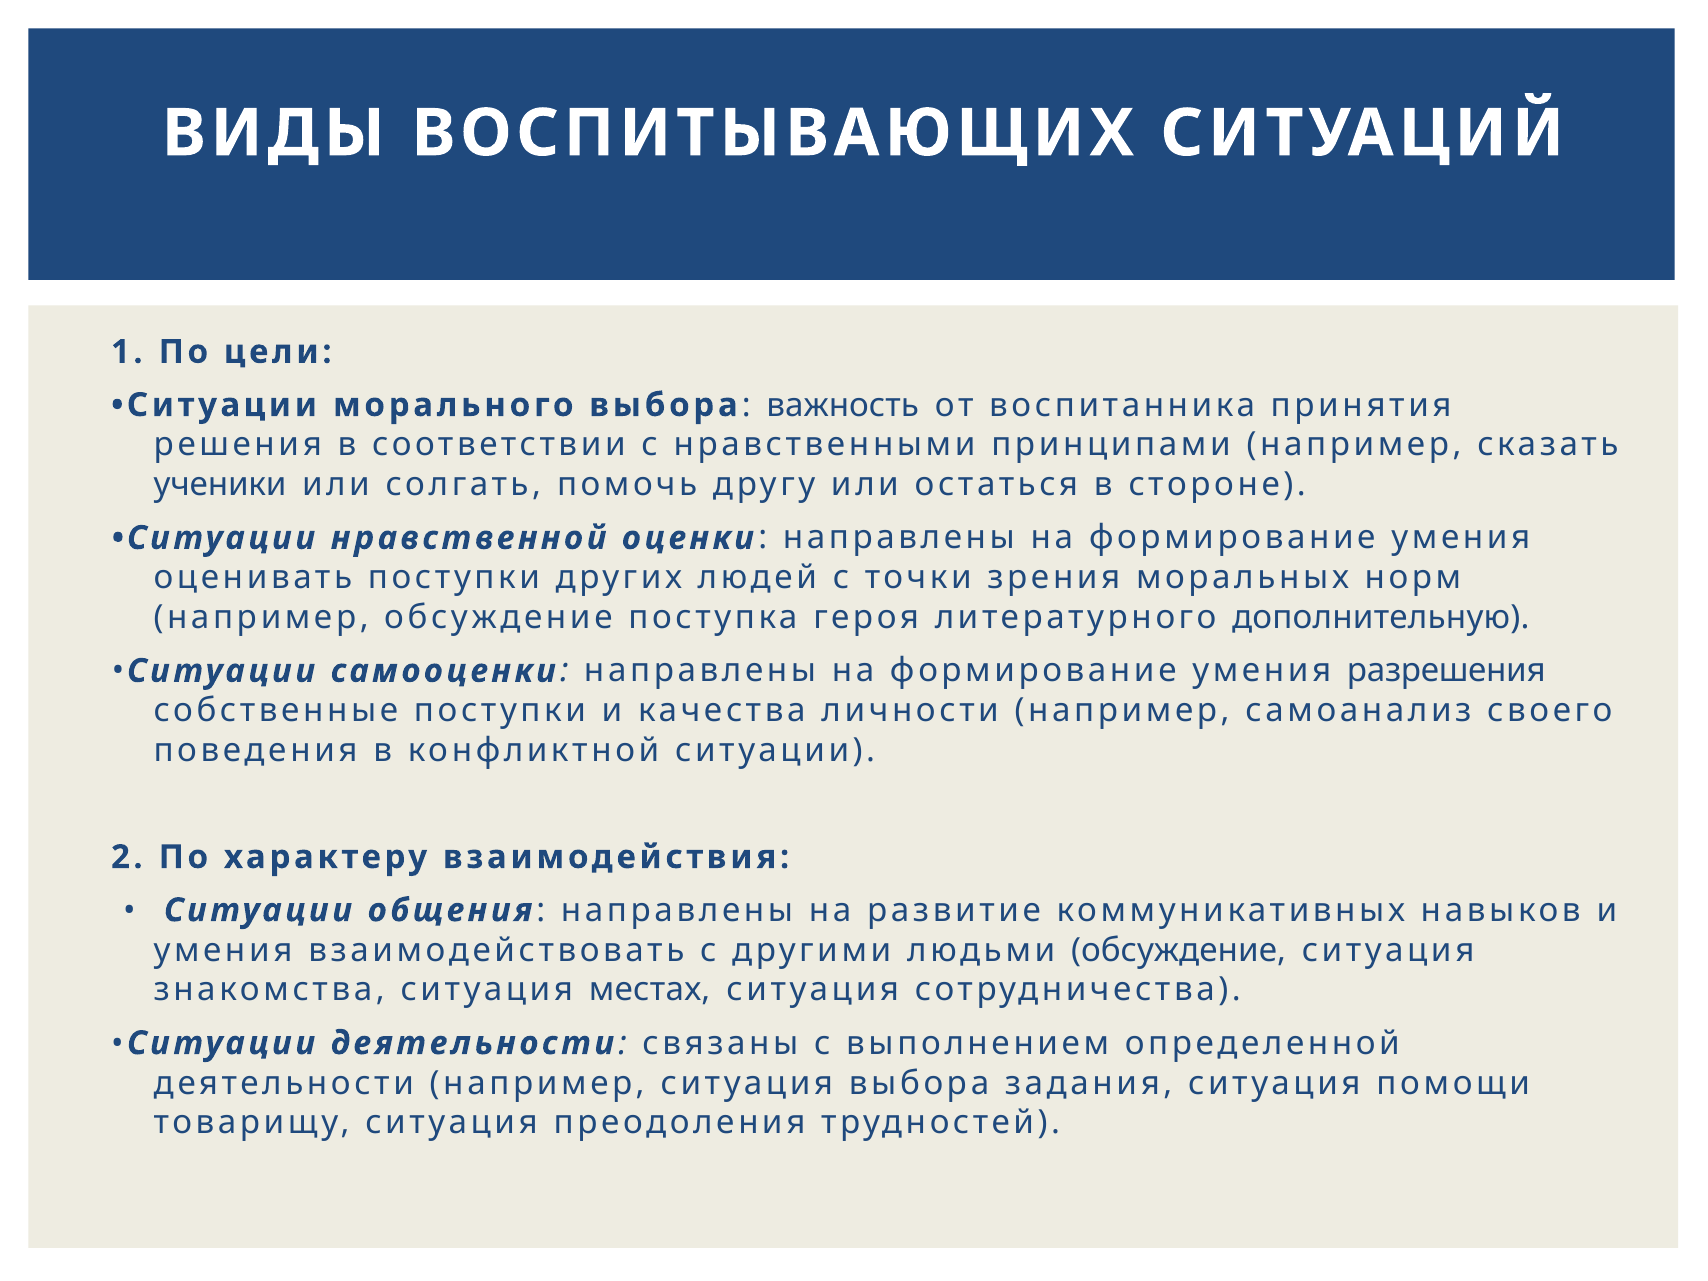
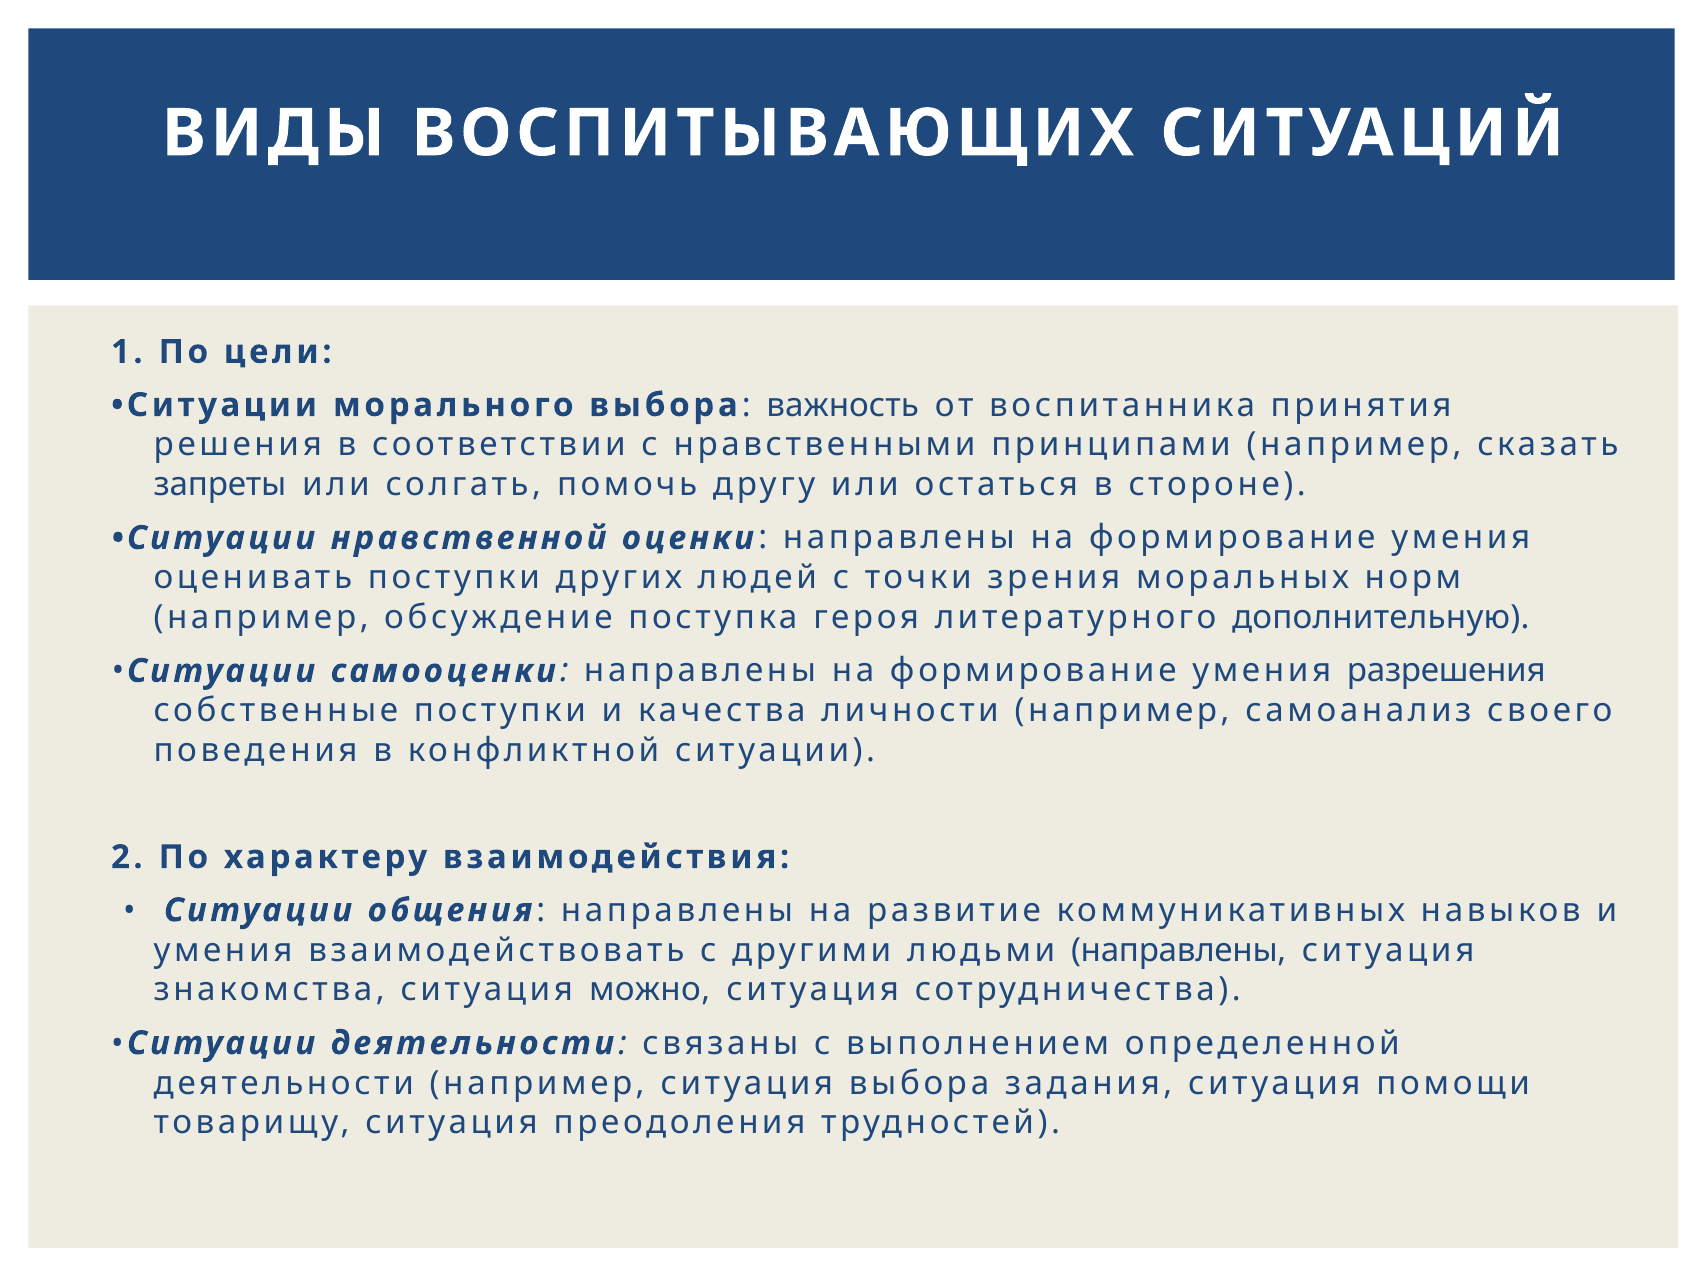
ученики: ученики -> запреты (220, 485)
людьми обсуждение: обсуждение -> направлены (1179, 950)
местах: местах -> можно (650, 990)
